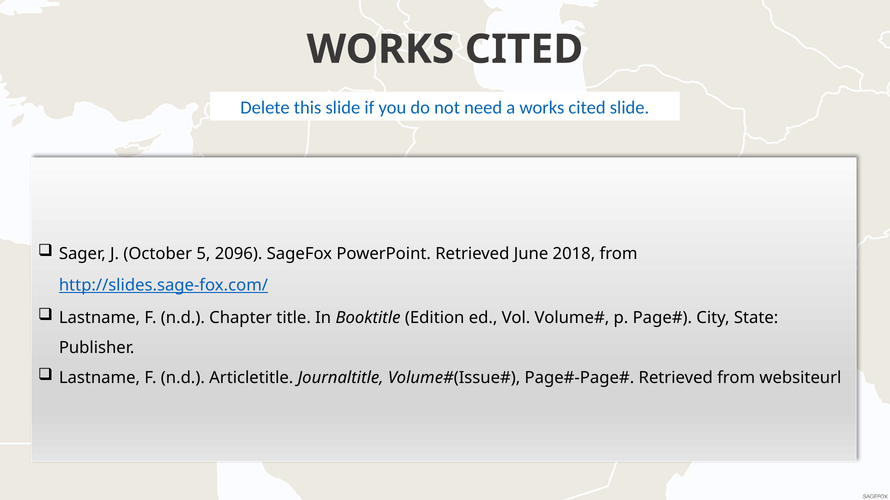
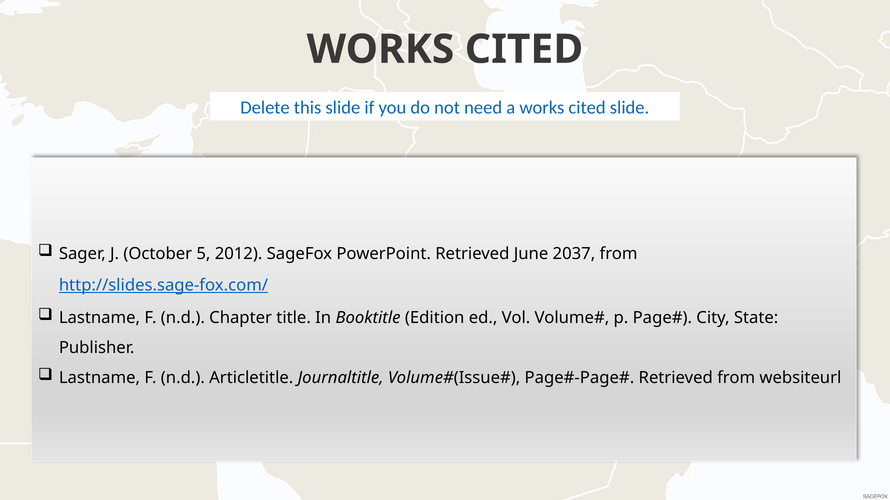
2096: 2096 -> 2012 (239, 254)
2018: 2018 -> 2037 (574, 254)
